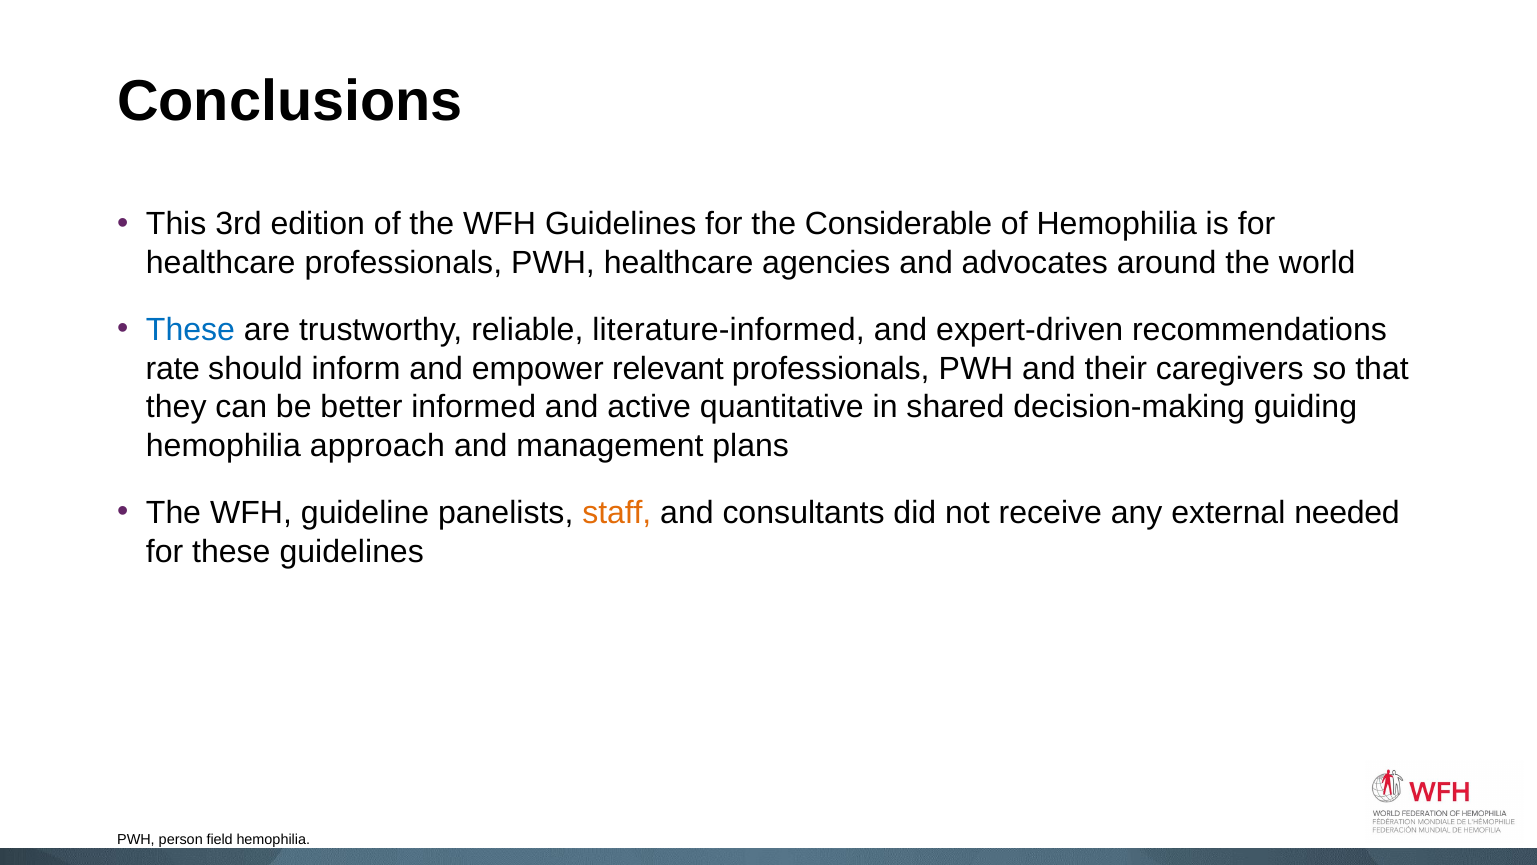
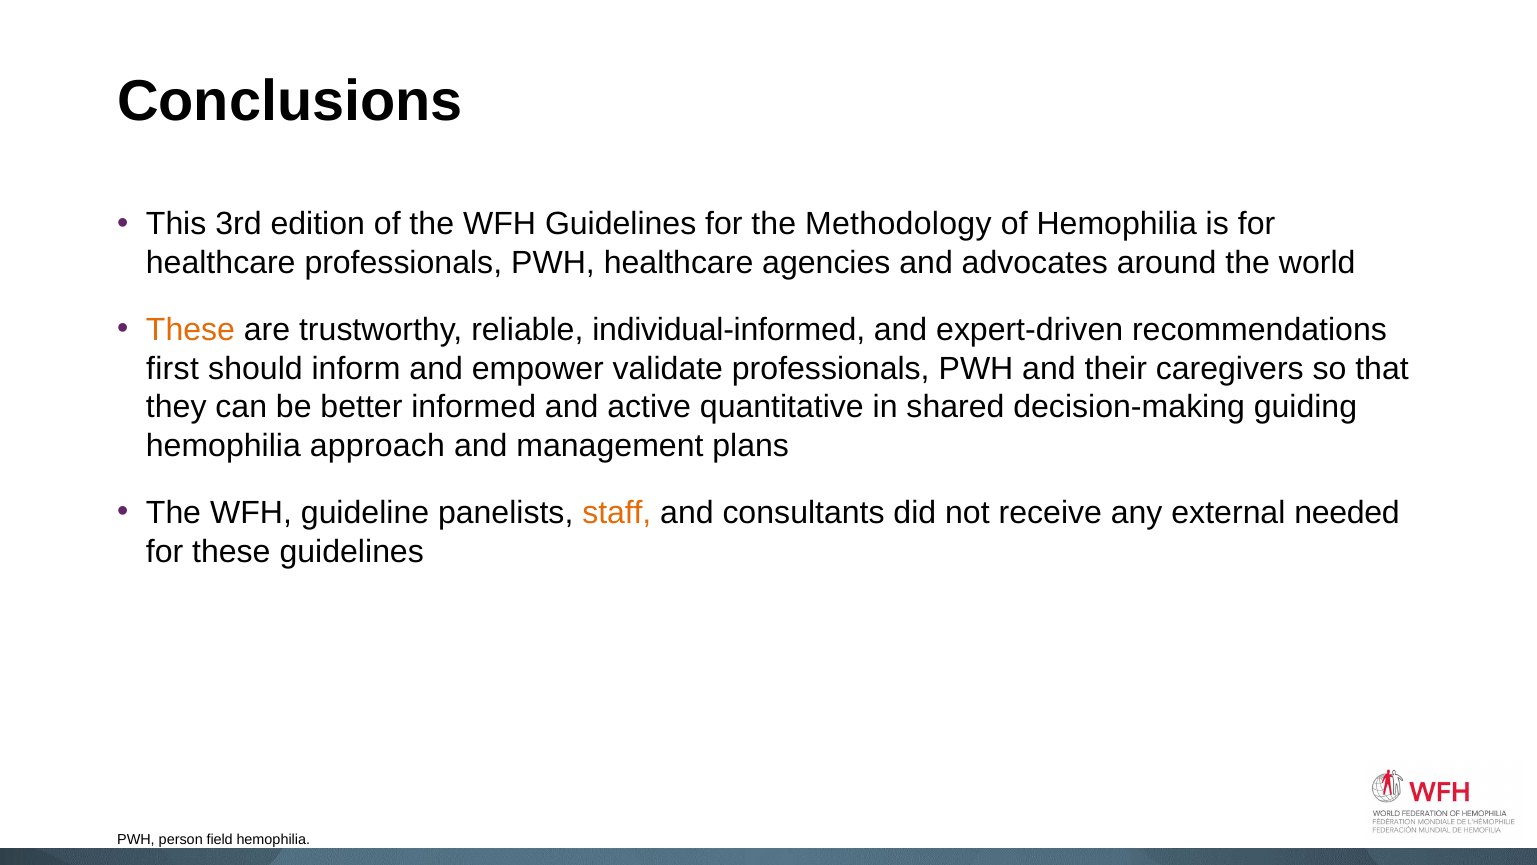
Considerable: Considerable -> Methodology (898, 224)
These colour: blue -> orange (191, 330)
literature-informed: literature-informed -> individual-informed (729, 330)
rate: rate -> first (173, 368)
relevant: relevant -> validate (668, 368)
